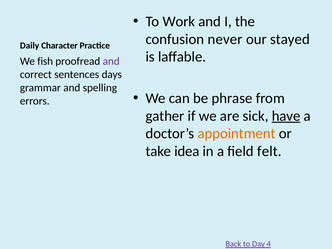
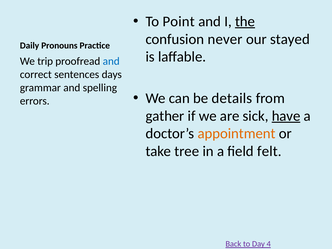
Work: Work -> Point (179, 21)
the underline: none -> present (245, 21)
Character: Character -> Pronouns (59, 46)
fish: fish -> trip (45, 61)
and colour: purple -> blue (111, 61)
phrase: phrase -> details (232, 98)
idea: idea -> tree (187, 151)
